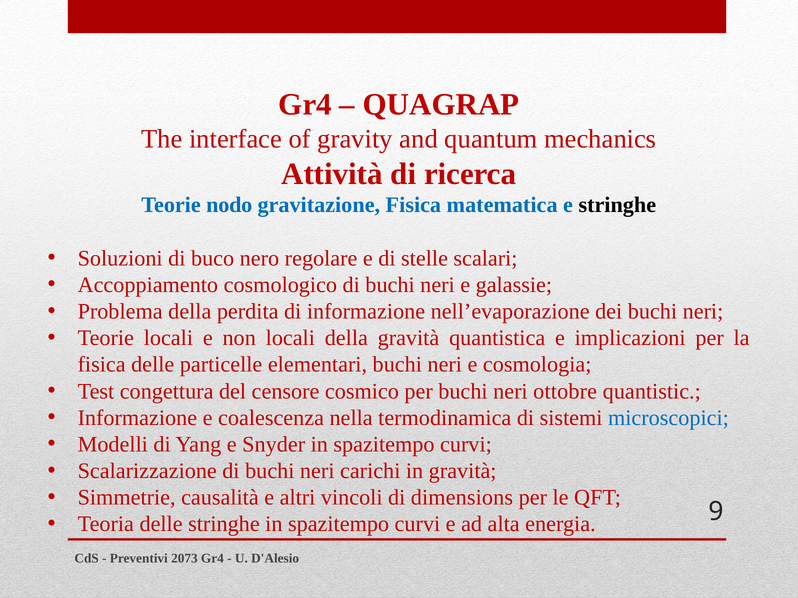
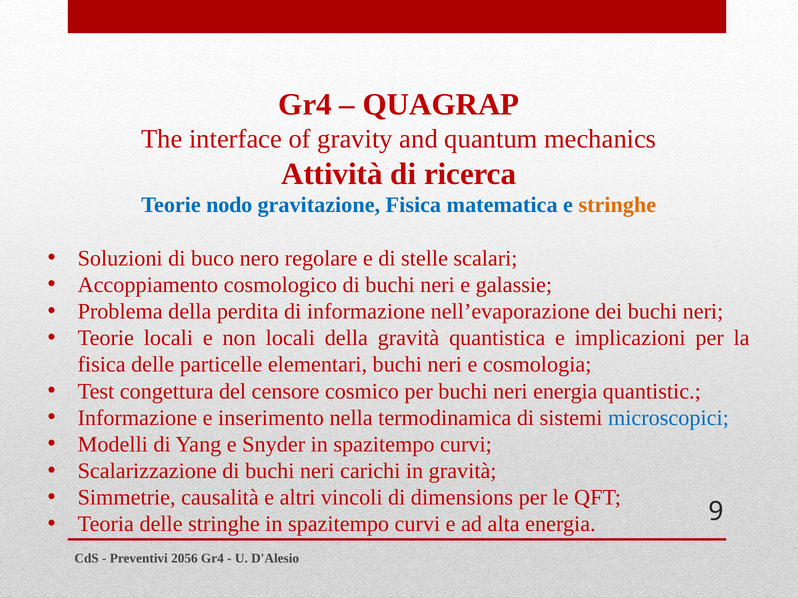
stringhe colour: black -> orange (617, 205)
neri ottobre: ottobre -> energia (565, 392)
coalescenza: coalescenza -> inserimento (271, 418)
2073: 2073 -> 2056 (184, 559)
